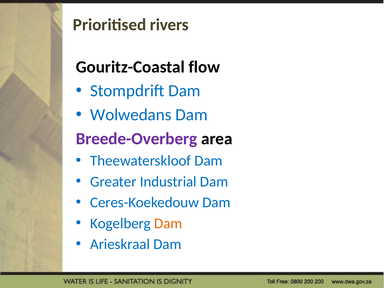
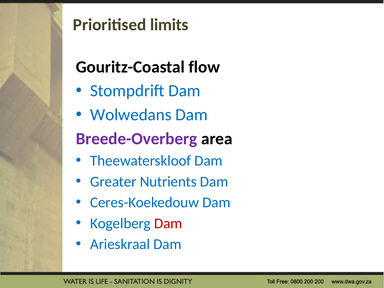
rivers: rivers -> limits (169, 25)
Industrial: Industrial -> Nutrients (168, 182)
Dam colour: orange -> red (168, 223)
